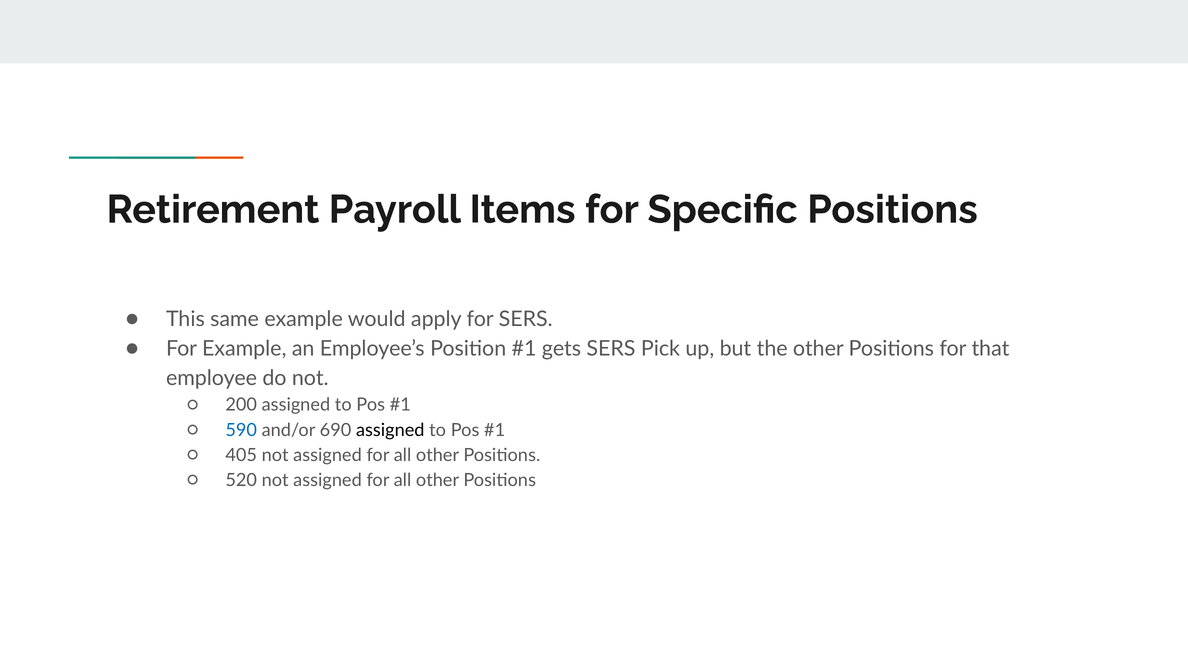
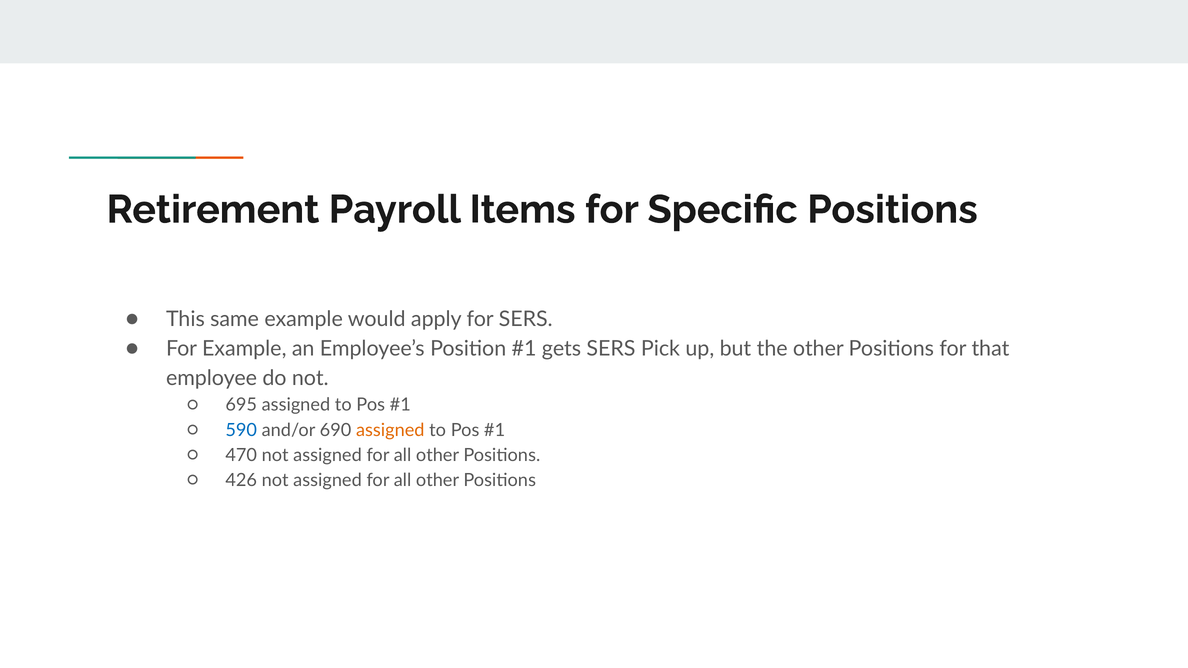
200: 200 -> 695 (241, 405)
assigned colour: black -> orange (390, 430)
405: 405 -> 470 (241, 455)
520: 520 -> 426 (241, 480)
